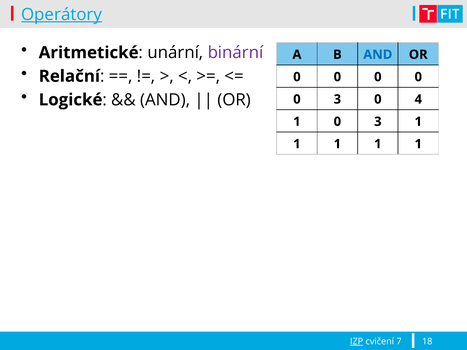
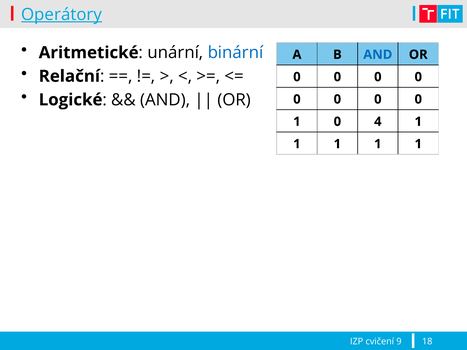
binární colour: purple -> blue (236, 53)
3: 3 -> 0 (337, 99)
4: 4 -> 0 (418, 99)
1 0 3: 3 -> 4 (378, 122)
IZP underline: present -> none (357, 342)
7: 7 -> 9 (399, 342)
